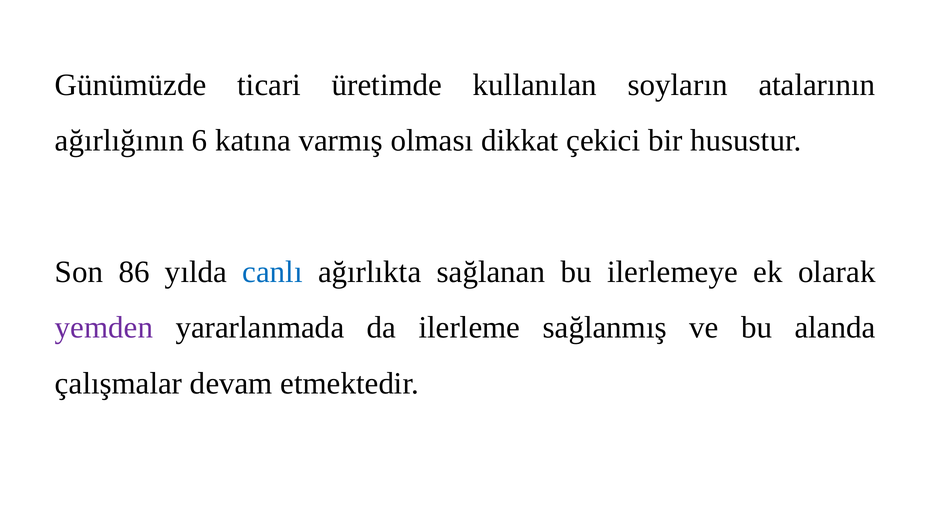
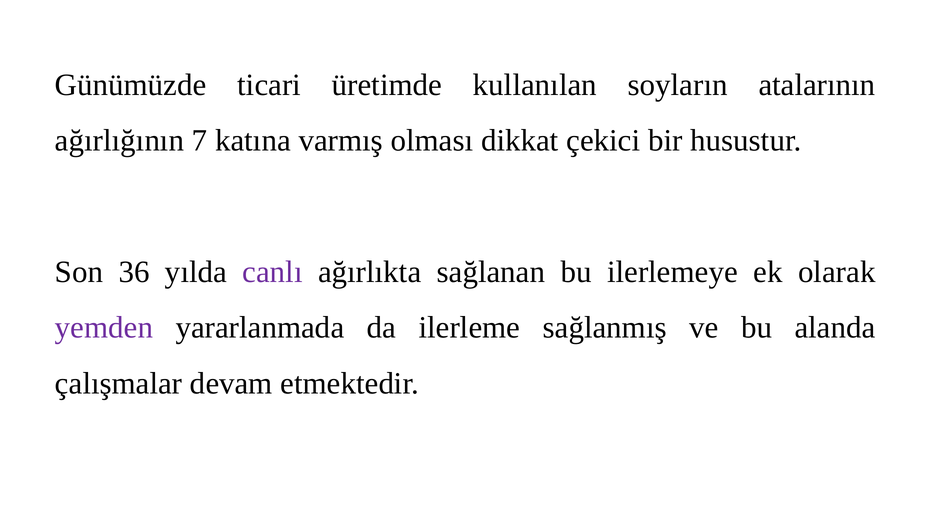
6: 6 -> 7 (200, 141)
86: 86 -> 36 (134, 272)
canlı colour: blue -> purple (272, 272)
